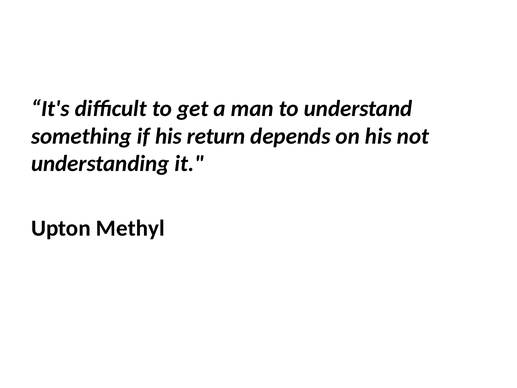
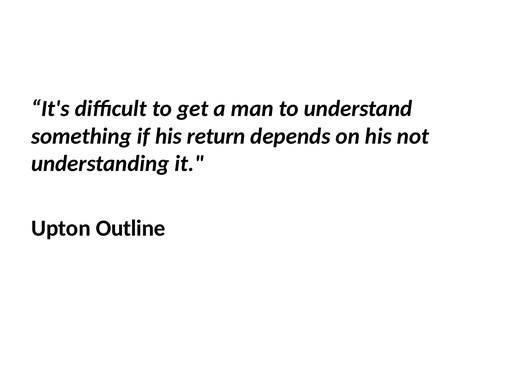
Methyl: Methyl -> Outline (131, 228)
